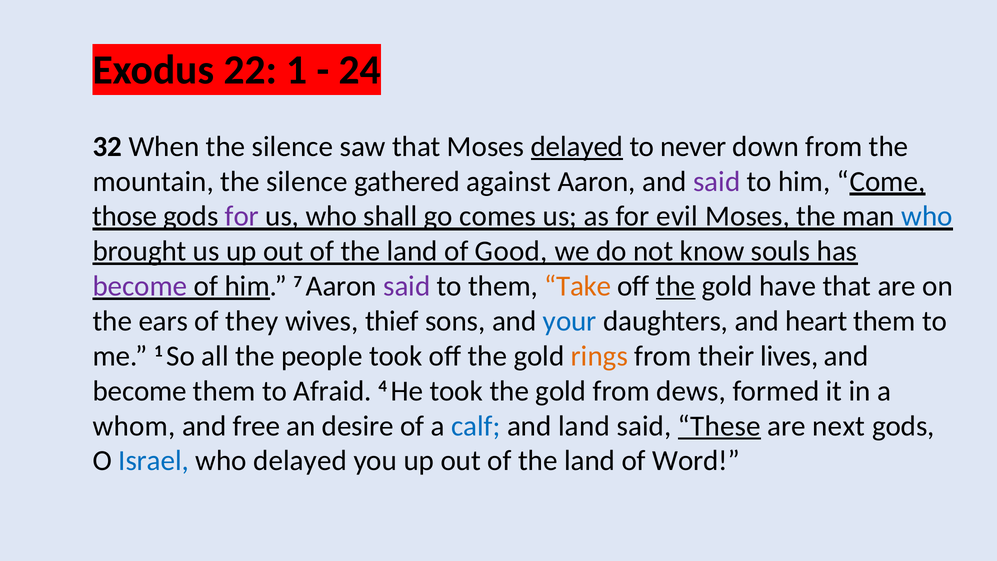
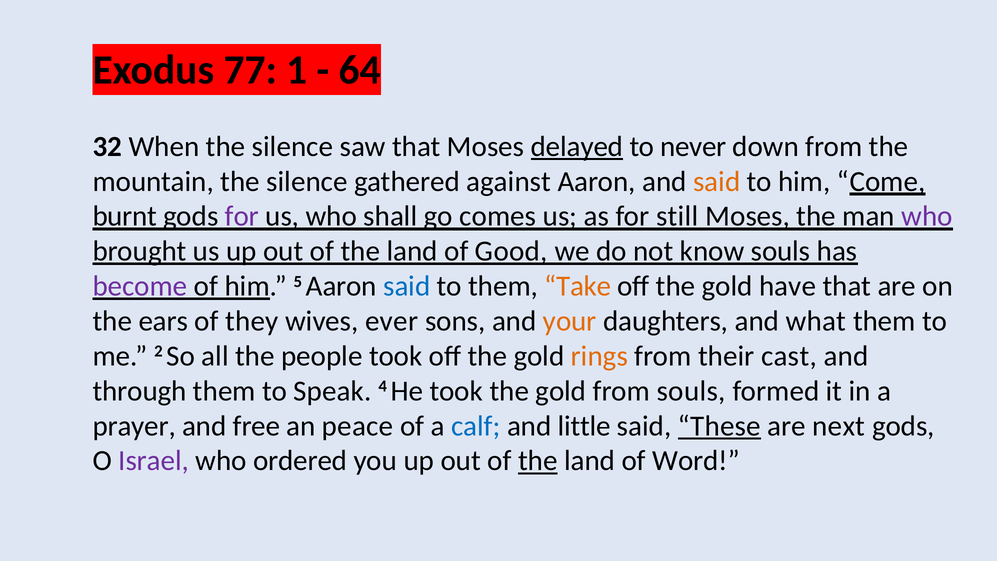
22: 22 -> 77 (250, 70)
24: 24 -> 64 (360, 70)
said colour: purple -> orange (717, 181)
those: those -> burnt (125, 216)
evil: evil -> still (677, 216)
who colour: blue -> purple (927, 216)
7: 7 -> 5 (298, 281)
said colour: purple -> blue (407, 286)
the underline: present -> none (676, 286)
thief: thief -> ever (392, 321)
your colour: blue -> orange (570, 321)
heart: heart -> what (816, 321)
me 1: 1 -> 2 (158, 351)
lives: lives -> cast (789, 356)
become: become -> through (140, 391)
Afraid: Afraid -> Speak (333, 391)
from dews: dews -> souls (691, 391)
whom: whom -> prayer (134, 426)
desire: desire -> peace (358, 426)
and land: land -> little (584, 426)
Israel colour: blue -> purple (154, 461)
who delayed: delayed -> ordered (300, 461)
the underline: none -> present (538, 461)
